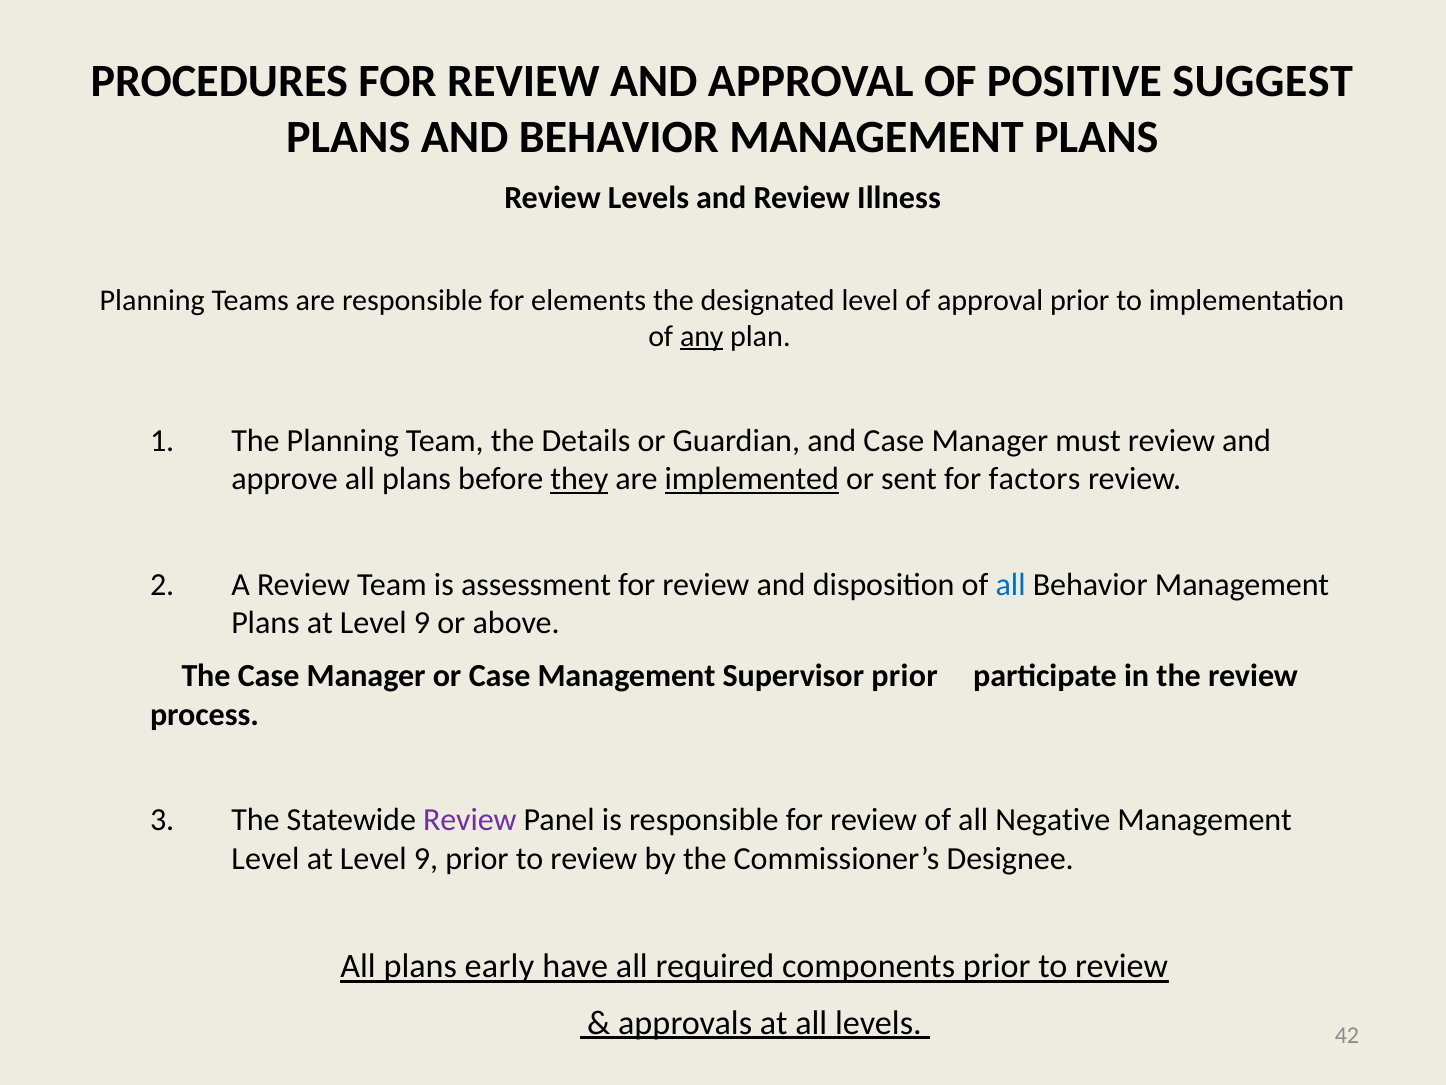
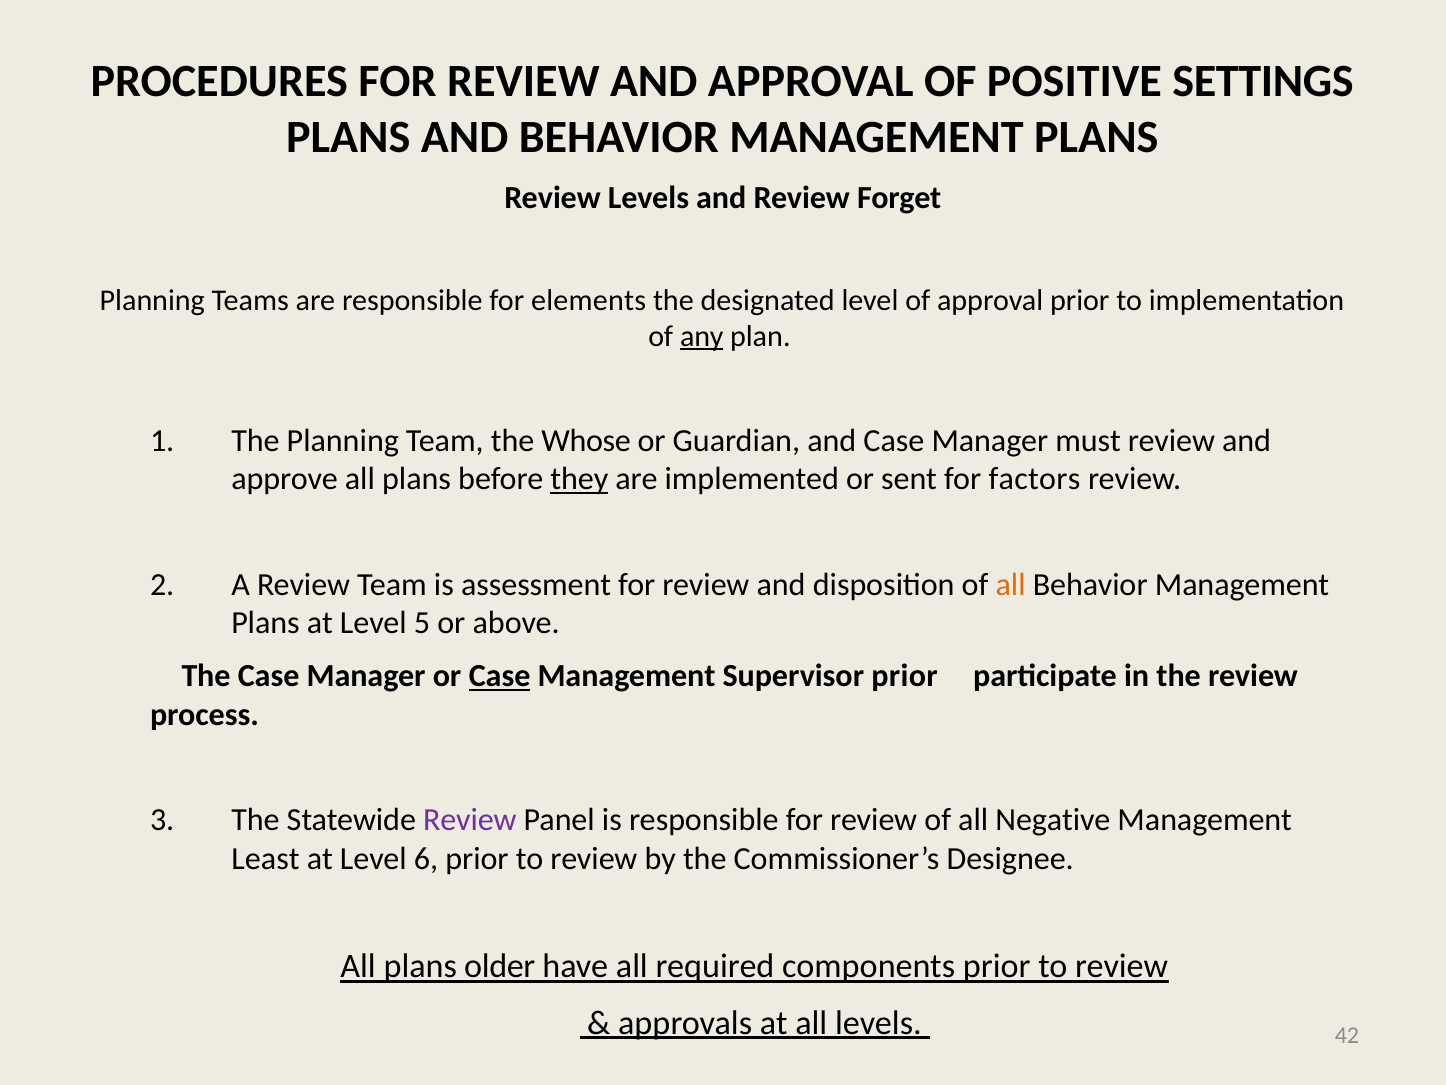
SUGGEST: SUGGEST -> SETTINGS (1263, 82)
Illness: Illness -> Forget (899, 197)
Details: Details -> Whose (586, 440)
implemented underline: present -> none (752, 479)
all colour: blue -> orange (1011, 584)
Plans at Level 9: 9 -> 5 (422, 623)
Case underline: none -> present (500, 676)
Level: Level -> Least (266, 858)
9: 9 -> 6 (426, 858)
early: early -> older (500, 966)
